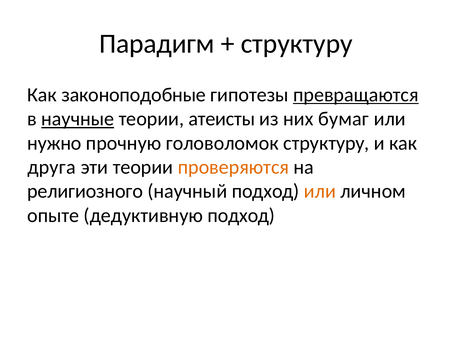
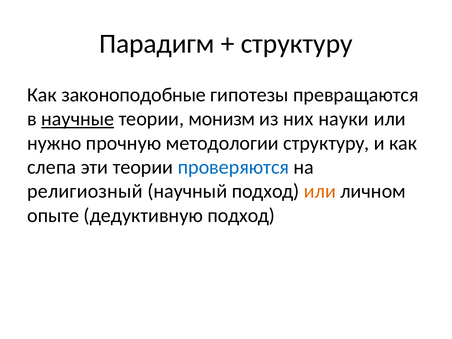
превращаются underline: present -> none (356, 95)
атеисты: атеисты -> монизм (222, 119)
бумаг: бумаг -> науки (344, 119)
головоломок: головоломок -> методологии (222, 143)
друга: друга -> слепа (52, 167)
проверяются colour: orange -> blue (233, 167)
религиозного: религиозного -> религиозный (85, 191)
